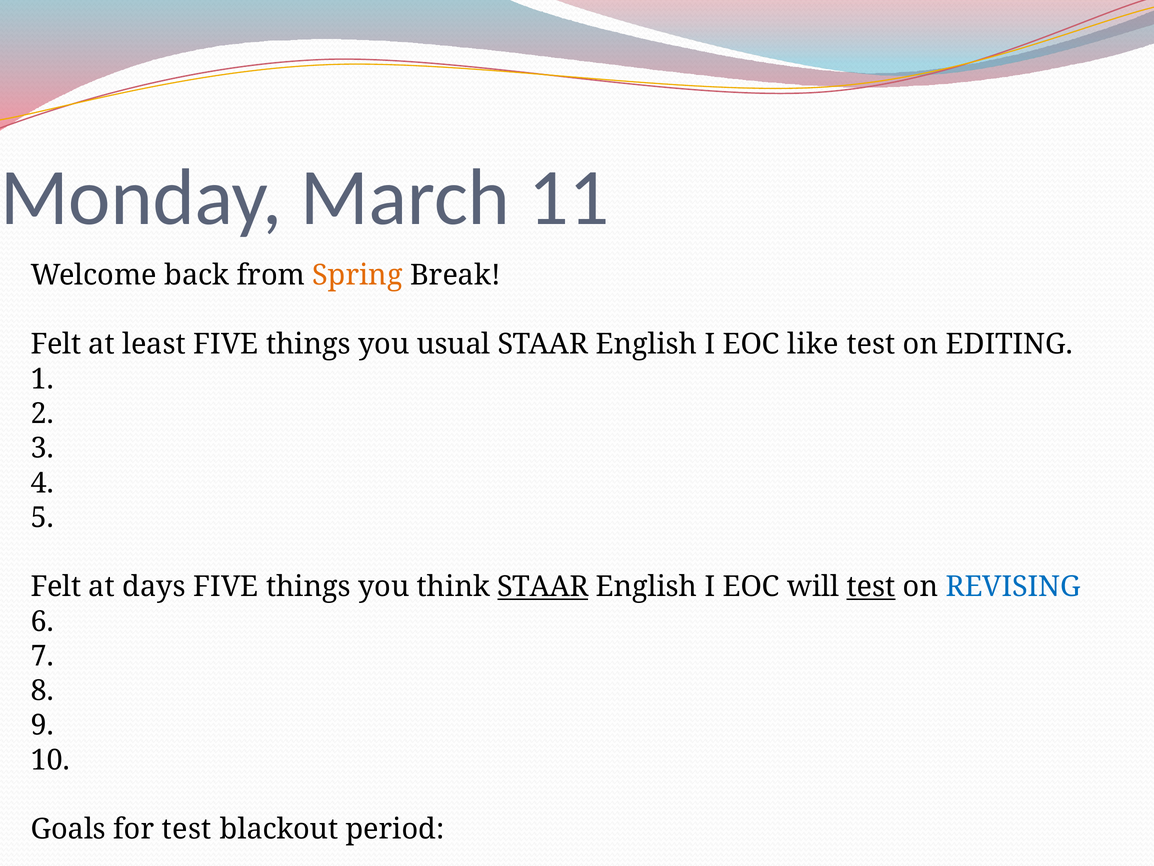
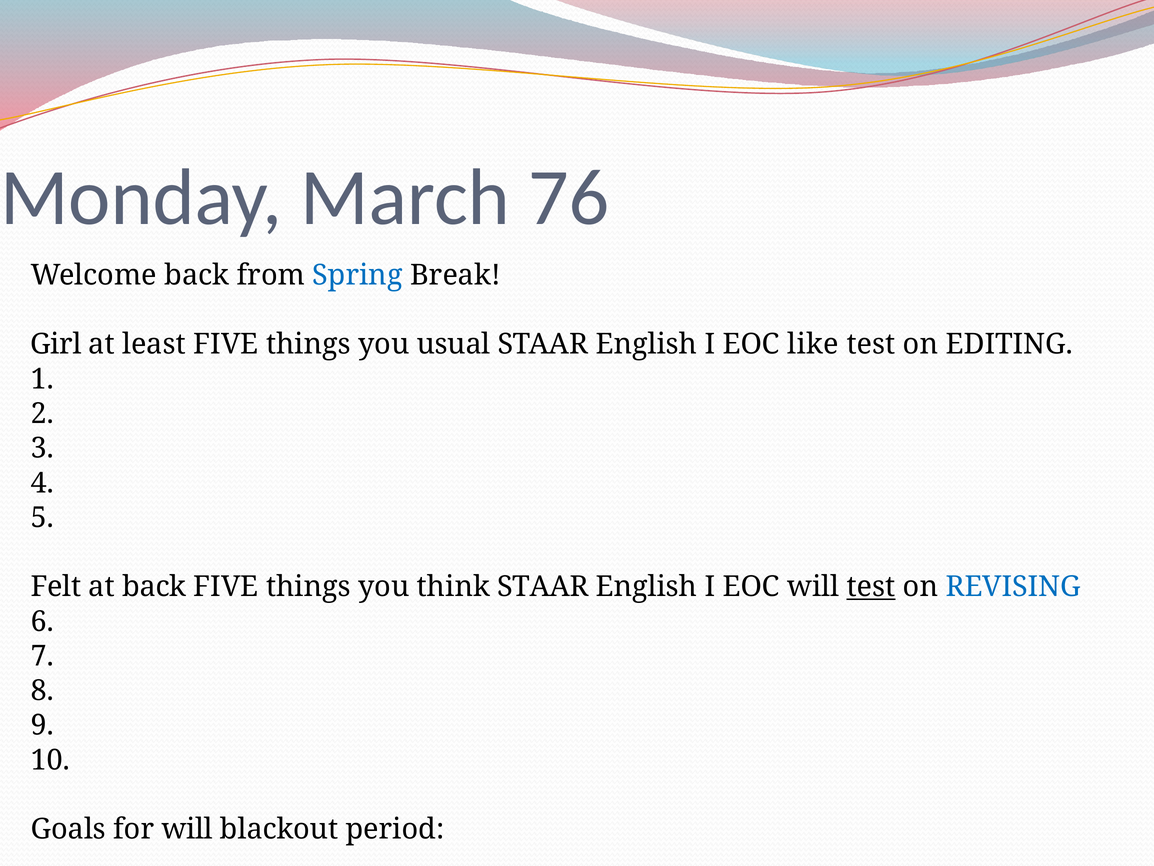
11: 11 -> 76 (569, 198)
Spring colour: orange -> blue (357, 275)
Felt: Felt -> Girl (56, 344)
at days: days -> back (154, 587)
STAAR underline: present -> none (543, 587)
for test: test -> will (187, 829)
